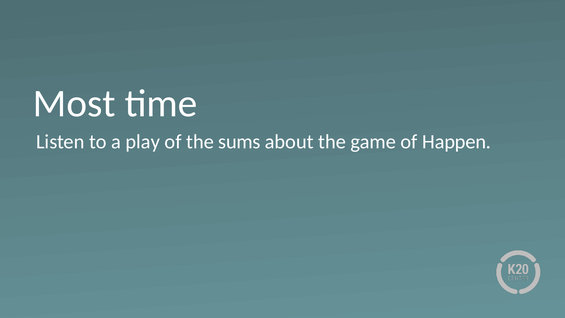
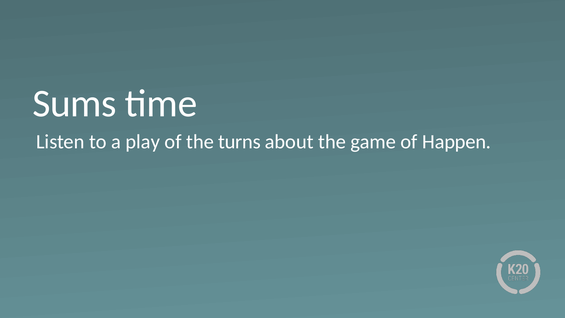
Most: Most -> Sums (74, 103)
sums: sums -> turns (239, 142)
